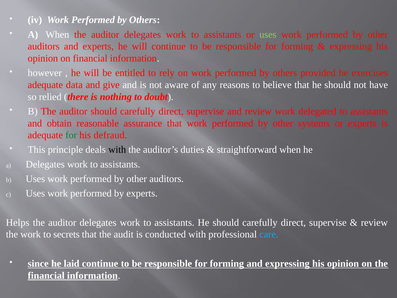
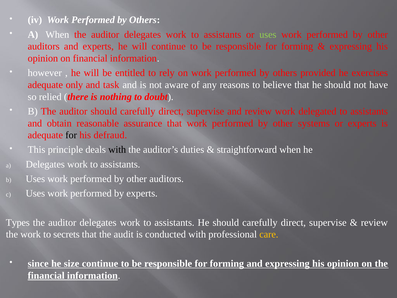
data: data -> only (74, 85)
give: give -> task (111, 85)
for colour: green -> black (71, 135)
Helps: Helps -> Types (18, 222)
care colour: light blue -> yellow (269, 234)
laid: laid -> size (72, 263)
